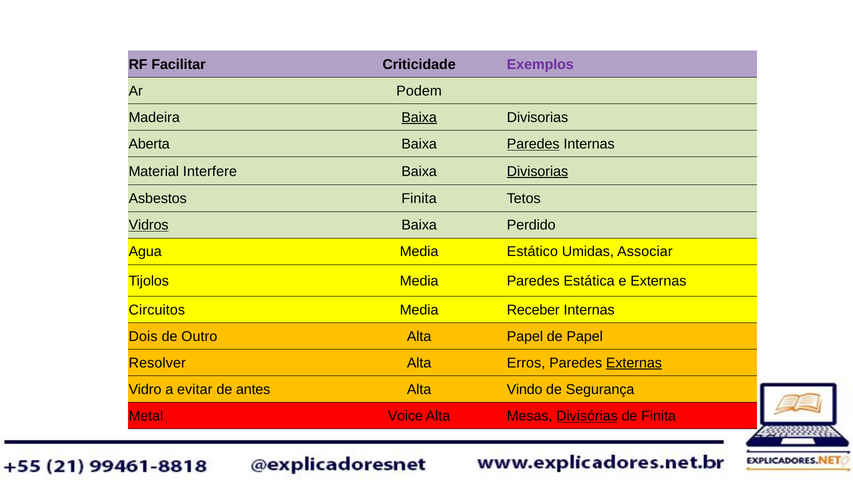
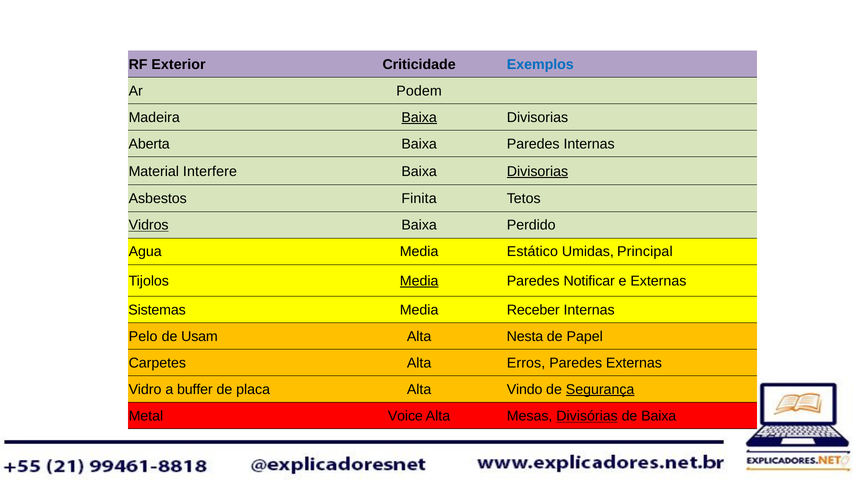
Facilitar: Facilitar -> Exterior (179, 64)
Exemplos colour: purple -> blue (540, 64)
Paredes underline: present -> none (533, 144)
Associar: Associar -> Principal (645, 252)
Media underline: none -> present (419, 281)
Estática: Estática -> Notificar (589, 281)
Circuitos: Circuitos -> Sistemas (157, 310)
Dois: Dois -> Pelo (143, 336)
Outro: Outro -> Usam (199, 336)
Alta Papel: Papel -> Nesta (525, 336)
Resolver: Resolver -> Carpetes (157, 363)
Externas underline: present -> none (634, 363)
evitar: evitar -> buffer (195, 389)
antes: antes -> placa (253, 389)
Segurança underline: none -> present (600, 389)
de Finita: Finita -> Baixa (659, 416)
